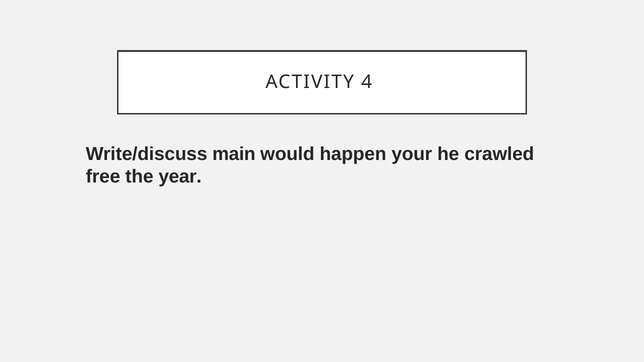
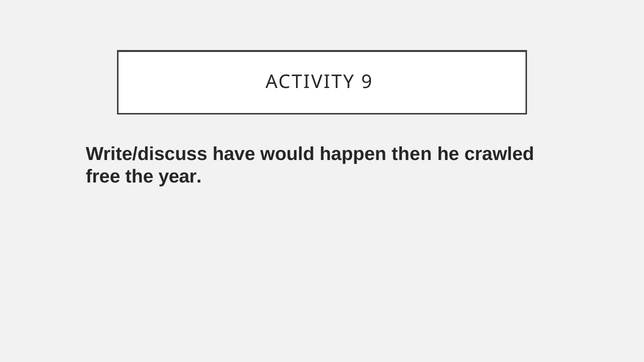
4: 4 -> 9 (367, 82)
main: main -> have (234, 154)
your: your -> then (412, 154)
